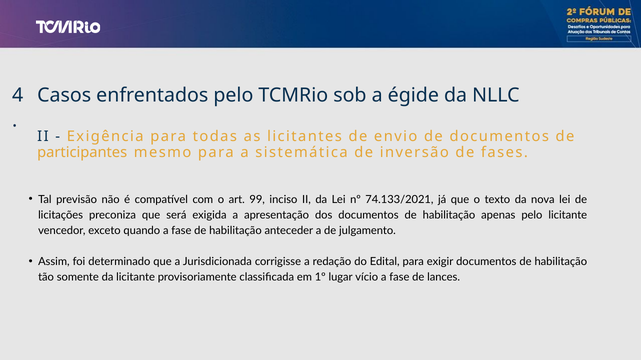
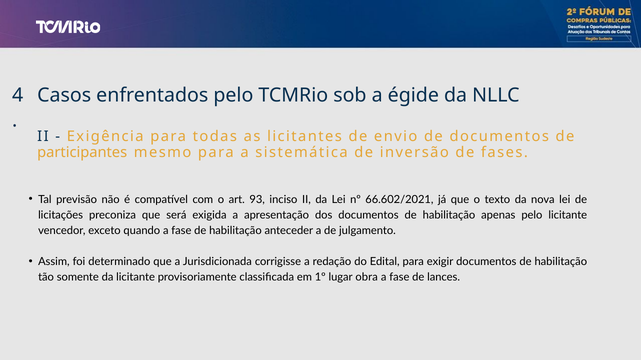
99: 99 -> 93 (257, 200)
74.133/2021: 74.133/2021 -> 66.602/2021 (399, 200)
vício: vício -> obra (367, 278)
